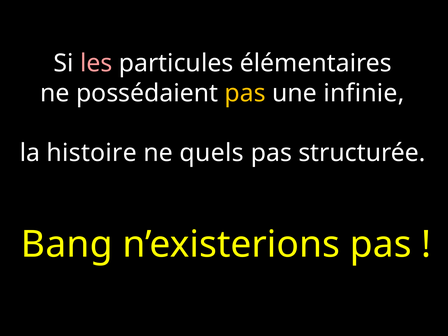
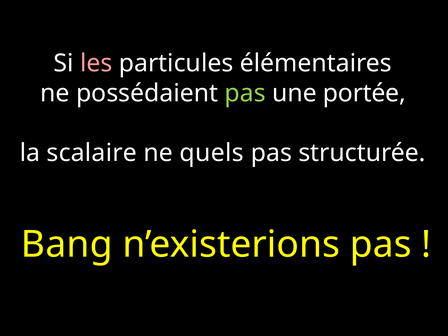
pas colour: yellow -> light green (245, 93)
infinie: infinie -> portée (364, 93)
histoire: histoire -> scalaire (92, 153)
